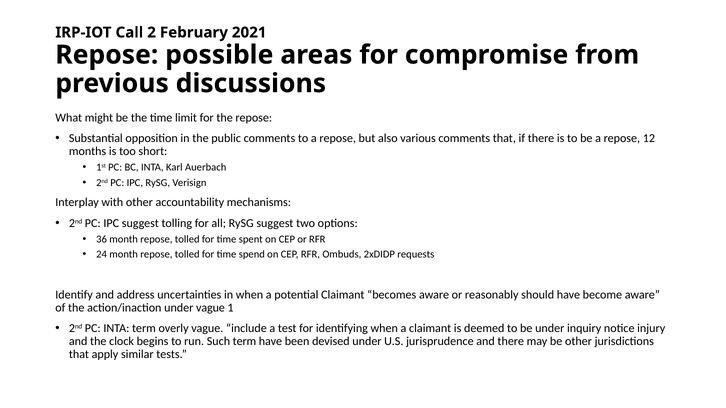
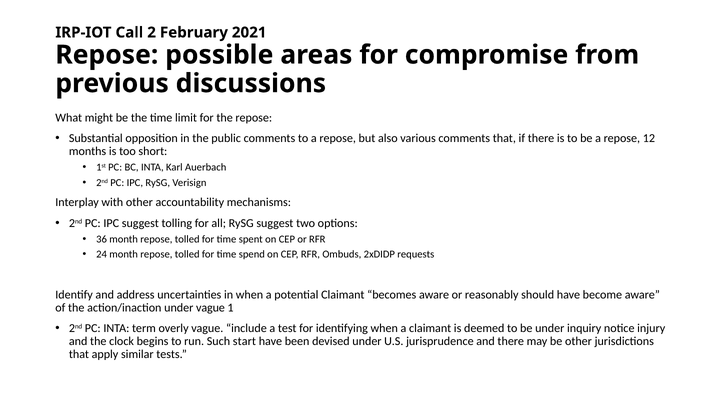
Such term: term -> start (244, 342)
